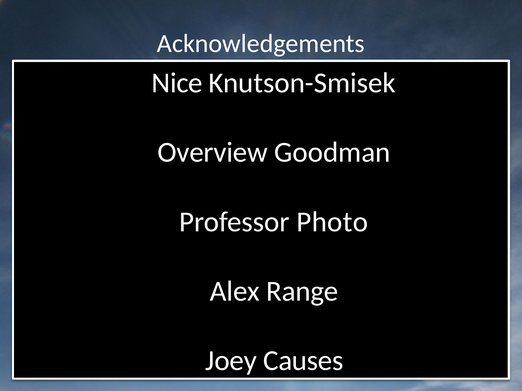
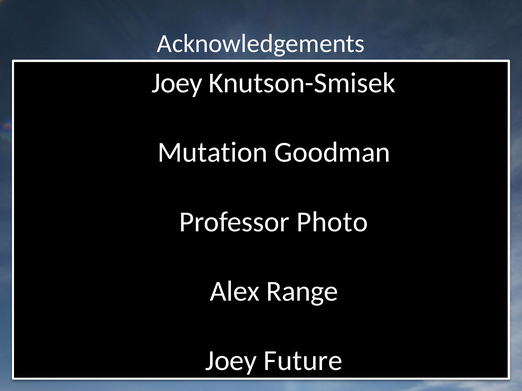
Nice: Nice -> Joey (177, 83)
Overview: Overview -> Mutation (213, 152)
Causes: Causes -> Future (303, 361)
